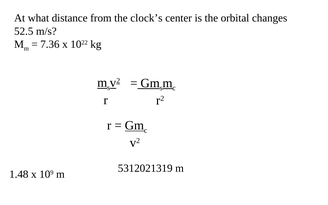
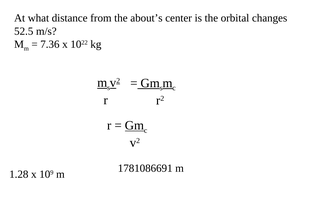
clock’s: clock’s -> about’s (146, 18)
5312021319: 5312021319 -> 1781086691 (145, 168)
1.48: 1.48 -> 1.28 (19, 174)
